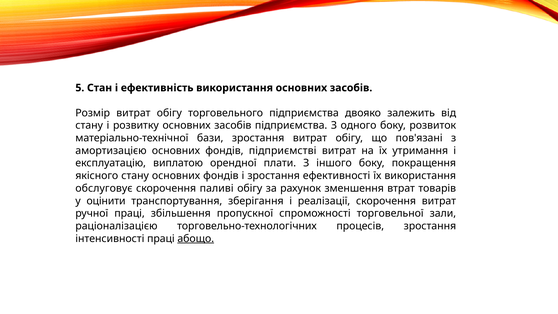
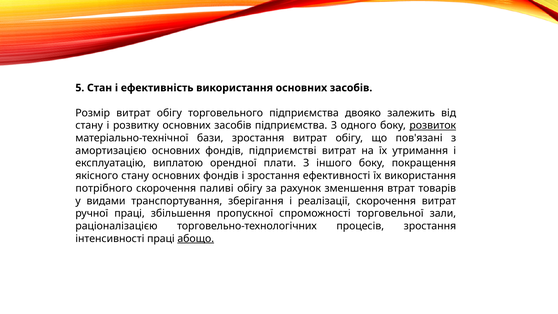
розвиток underline: none -> present (433, 125)
обслуговує: обслуговує -> потрібного (104, 188)
оцінити: оцінити -> видами (106, 201)
